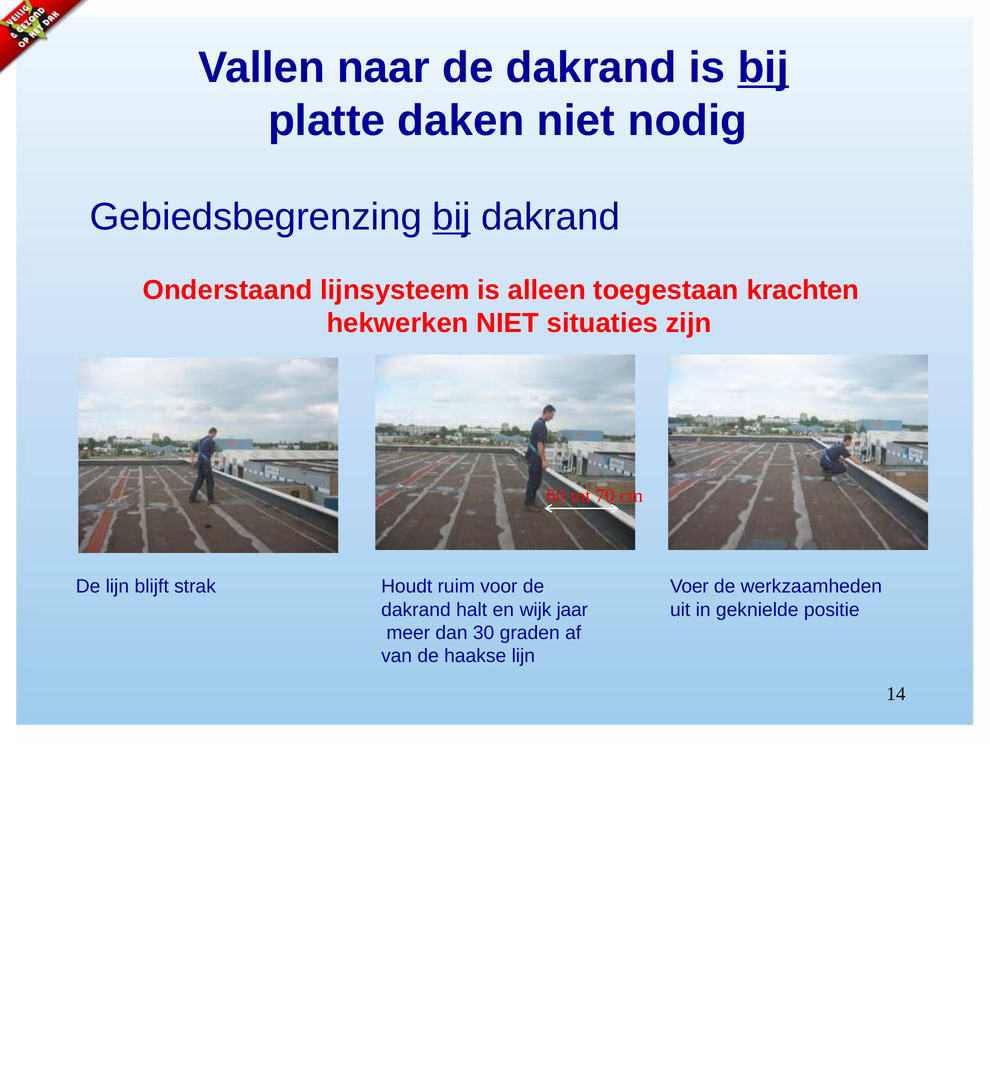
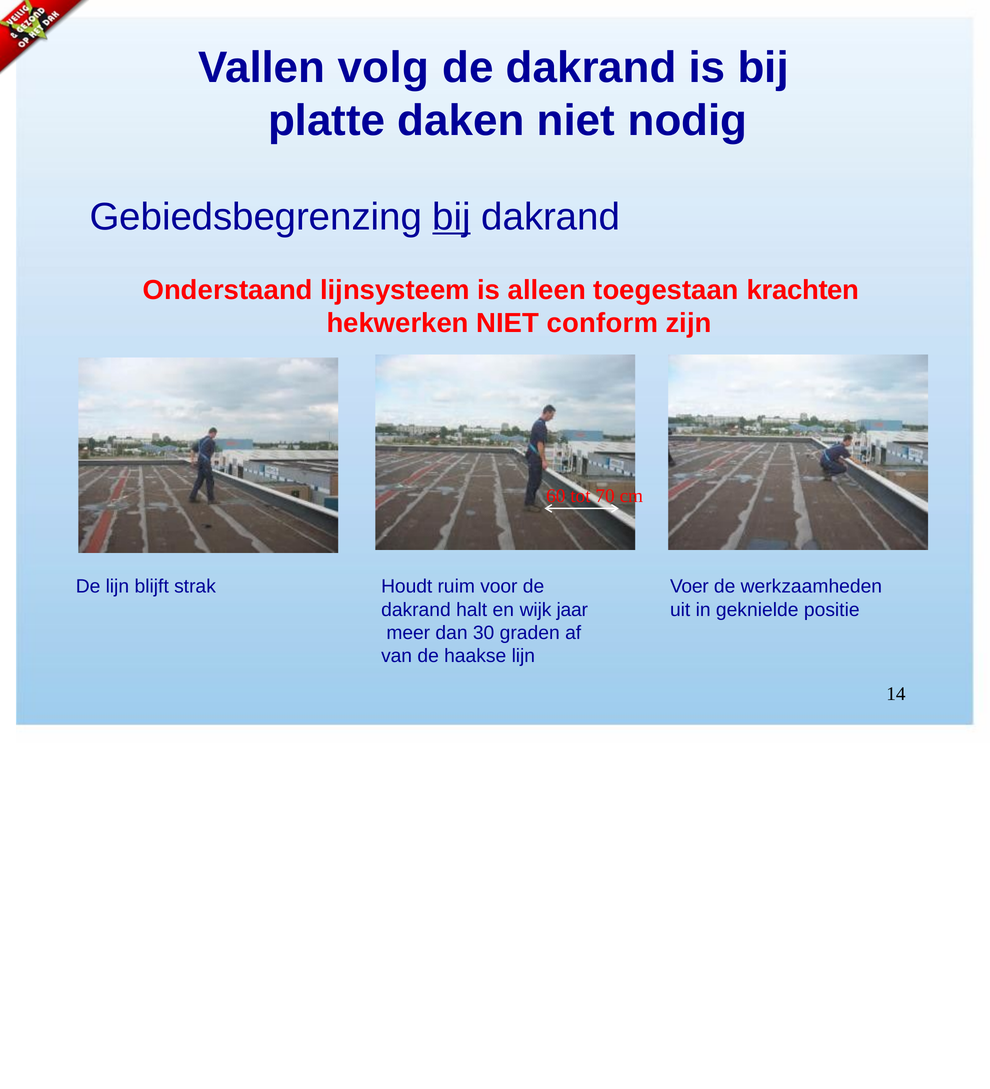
naar: naar -> volg (383, 68)
bij underline: present -> none (763, 68)
situaties: situaties -> conform (602, 323)
